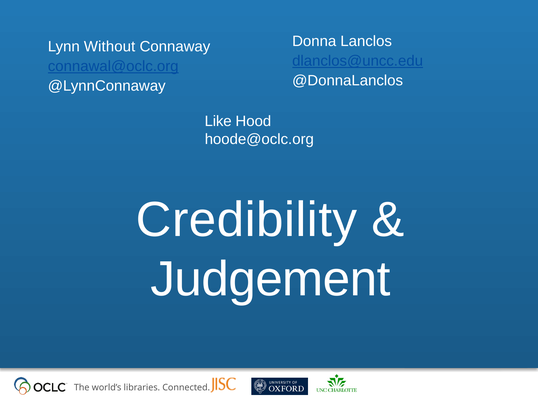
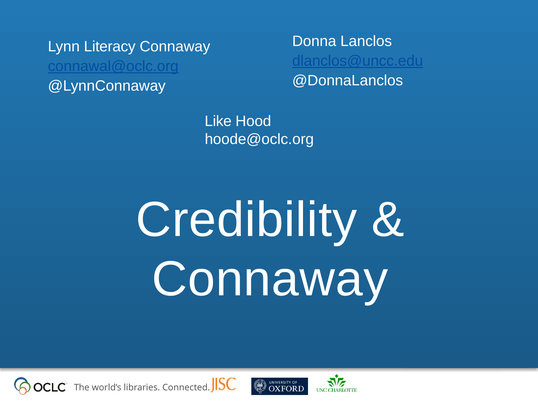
Without: Without -> Literacy (110, 46)
Judgement: Judgement -> Connaway (270, 279)
